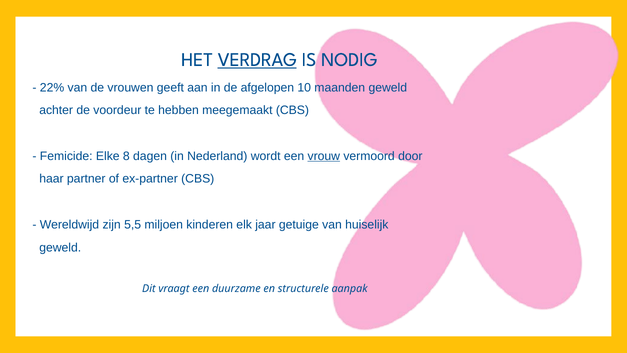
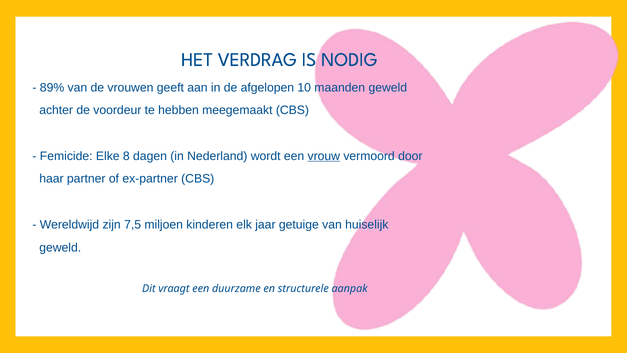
VERDRAG underline: present -> none (257, 60)
22%: 22% -> 89% (52, 87)
5,5: 5,5 -> 7,5 (133, 224)
